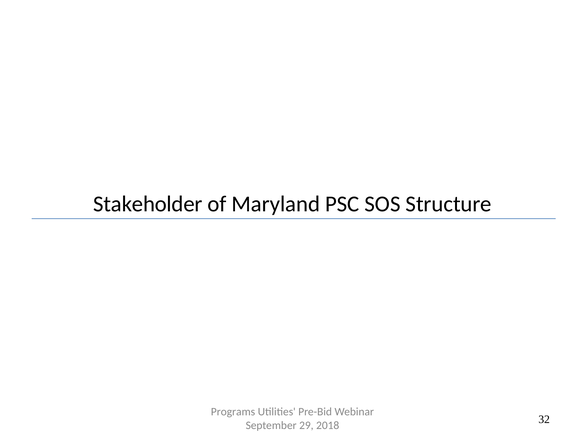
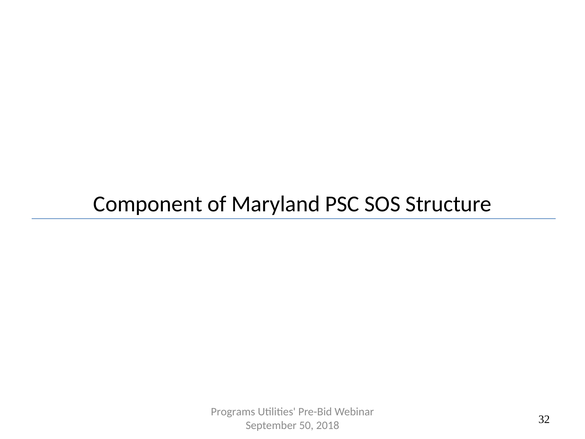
Stakeholder: Stakeholder -> Component (148, 204)
29: 29 -> 50 (306, 425)
